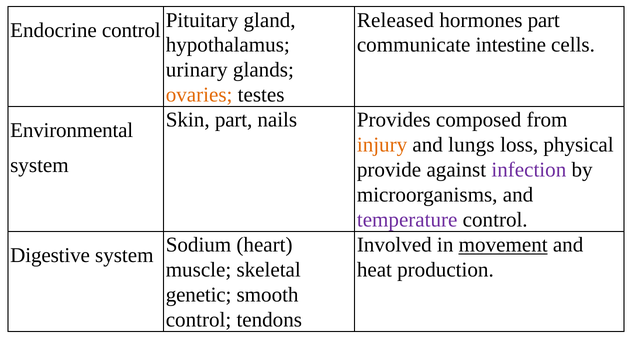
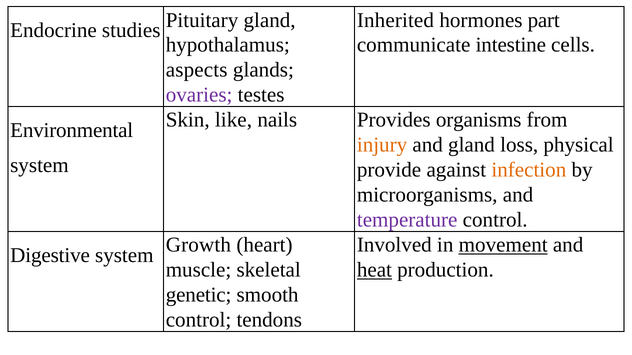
Released: Released -> Inherited (395, 20)
Endocrine control: control -> studies (131, 30)
urinary: urinary -> aspects (197, 70)
ovaries colour: orange -> purple (199, 95)
Skin part: part -> like (233, 120)
composed: composed -> organisms (479, 120)
and lungs: lungs -> gland (472, 145)
infection colour: purple -> orange (529, 170)
Sodium: Sodium -> Growth (198, 245)
heat underline: none -> present (374, 270)
